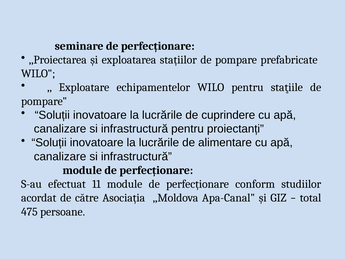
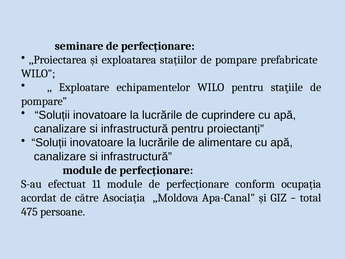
studiilor: studiilor -> ocupația (301, 184)
